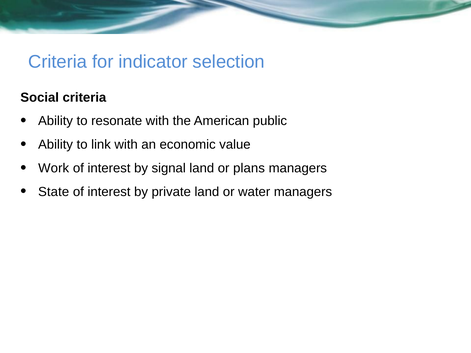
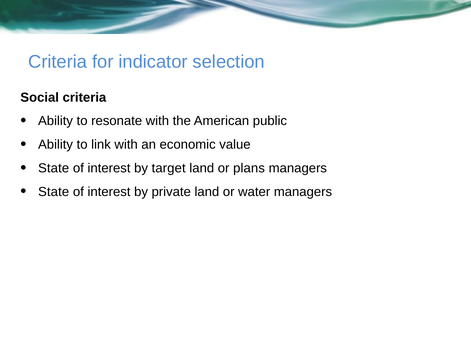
Work: Work -> State (54, 168)
signal: signal -> target (169, 168)
